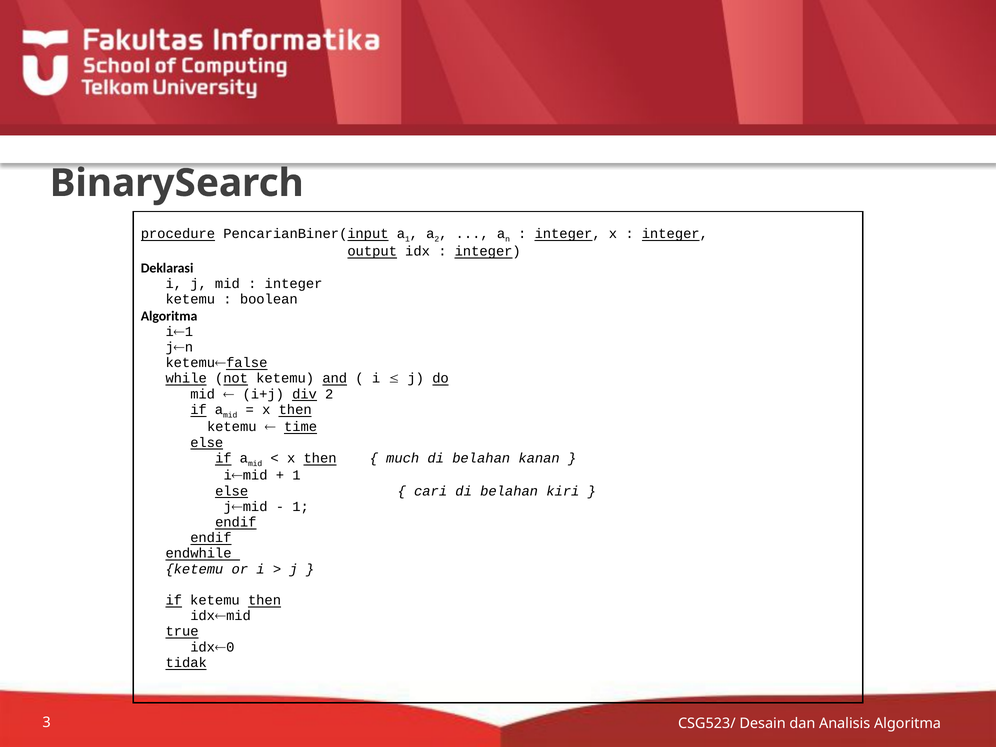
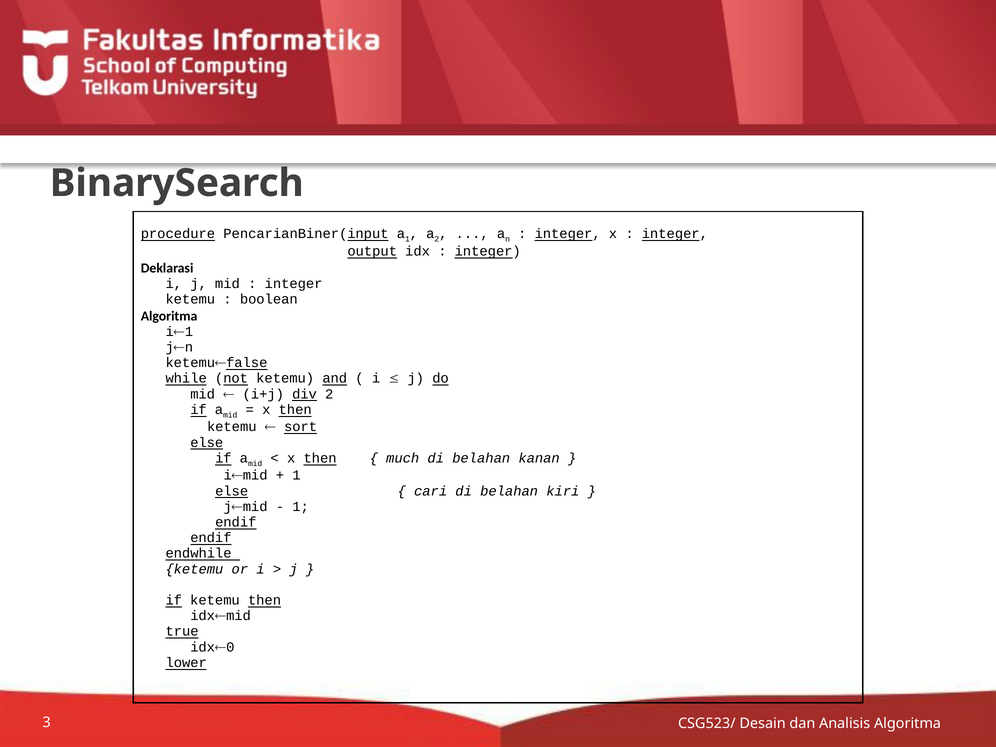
time: time -> sort (301, 427)
tidak: tidak -> lower (186, 663)
